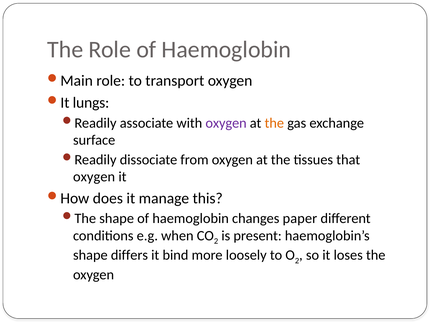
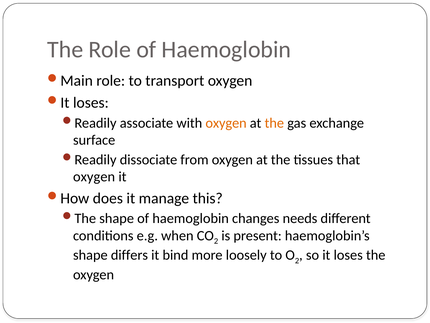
lungs: lungs -> loses (91, 103)
oxygen colour: purple -> orange (226, 123)
paper: paper -> needs (300, 218)
